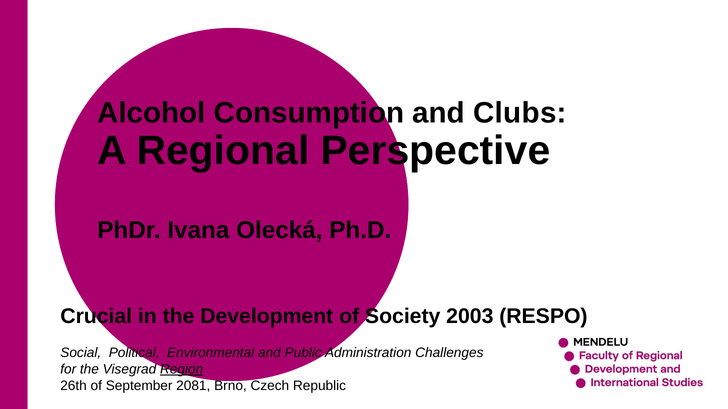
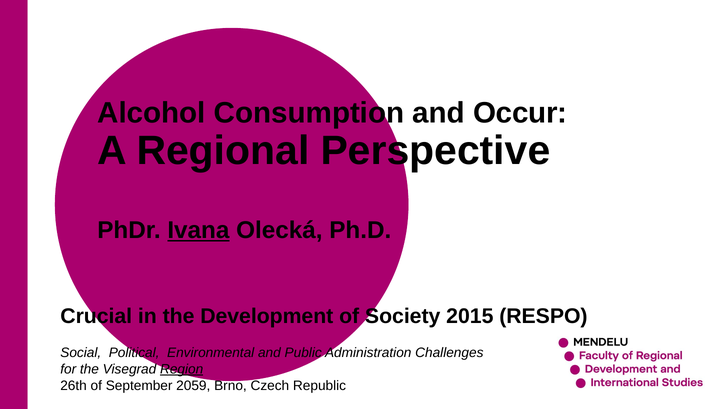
Clubs: Clubs -> Occur (520, 113)
Ivana underline: none -> present (198, 230)
2003: 2003 -> 2015 (470, 317)
2081: 2081 -> 2059 (193, 386)
